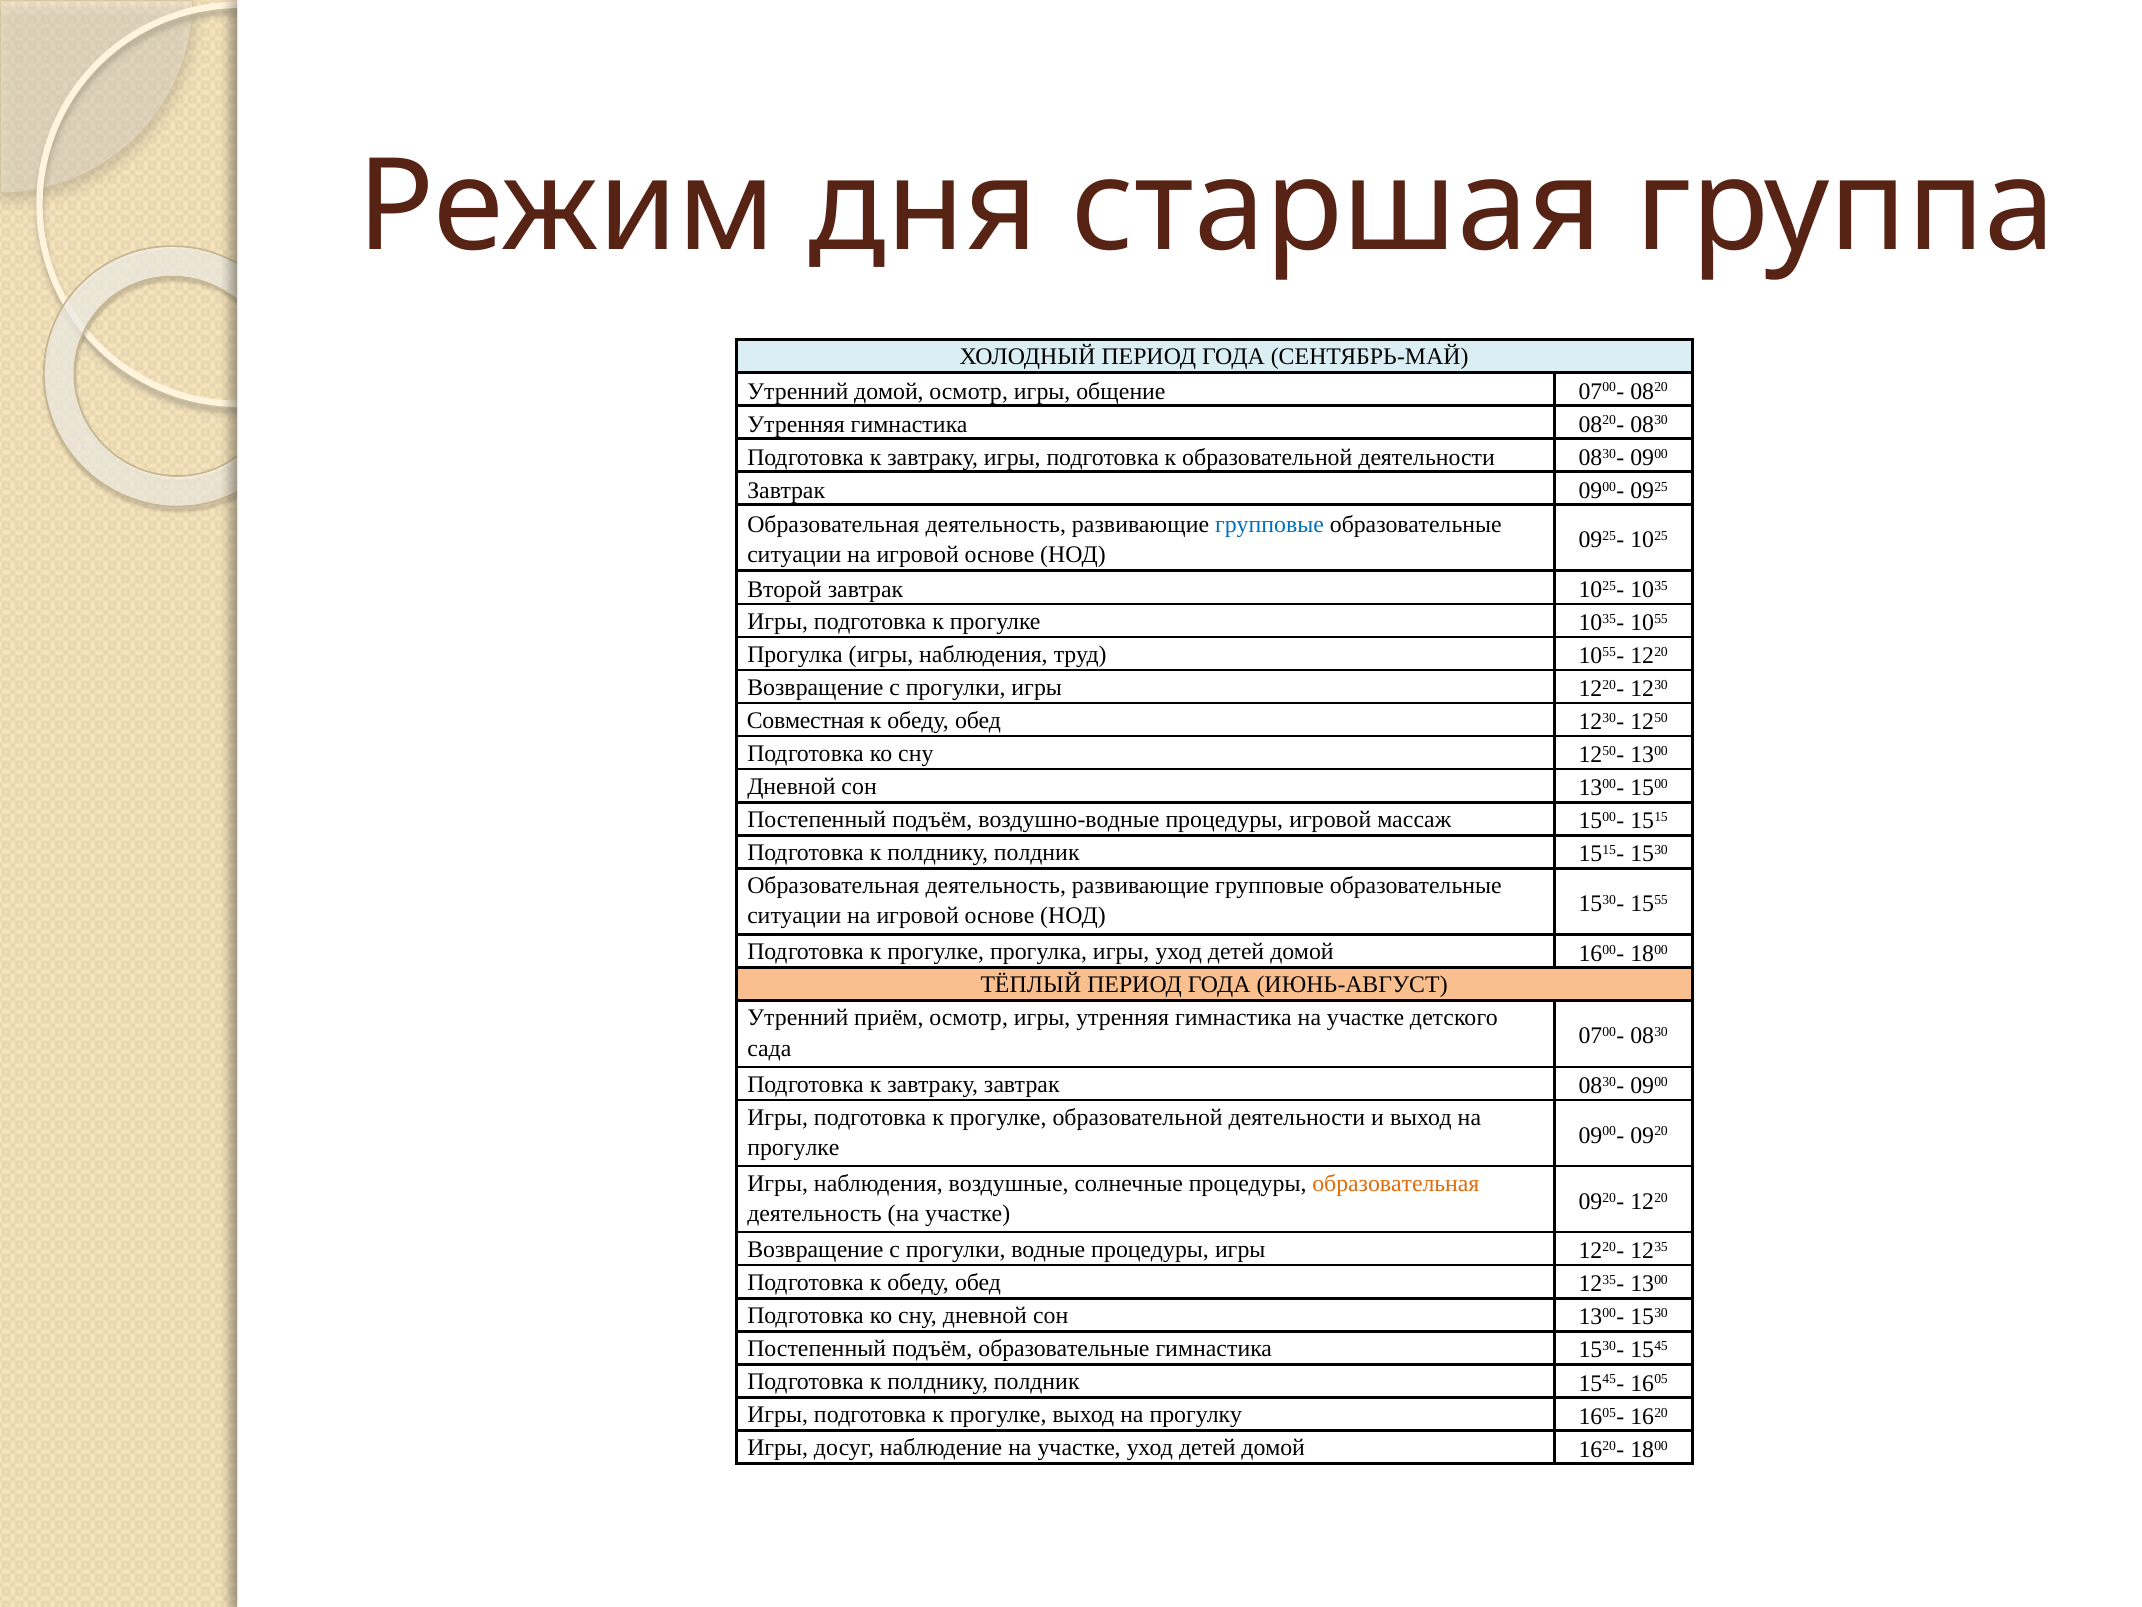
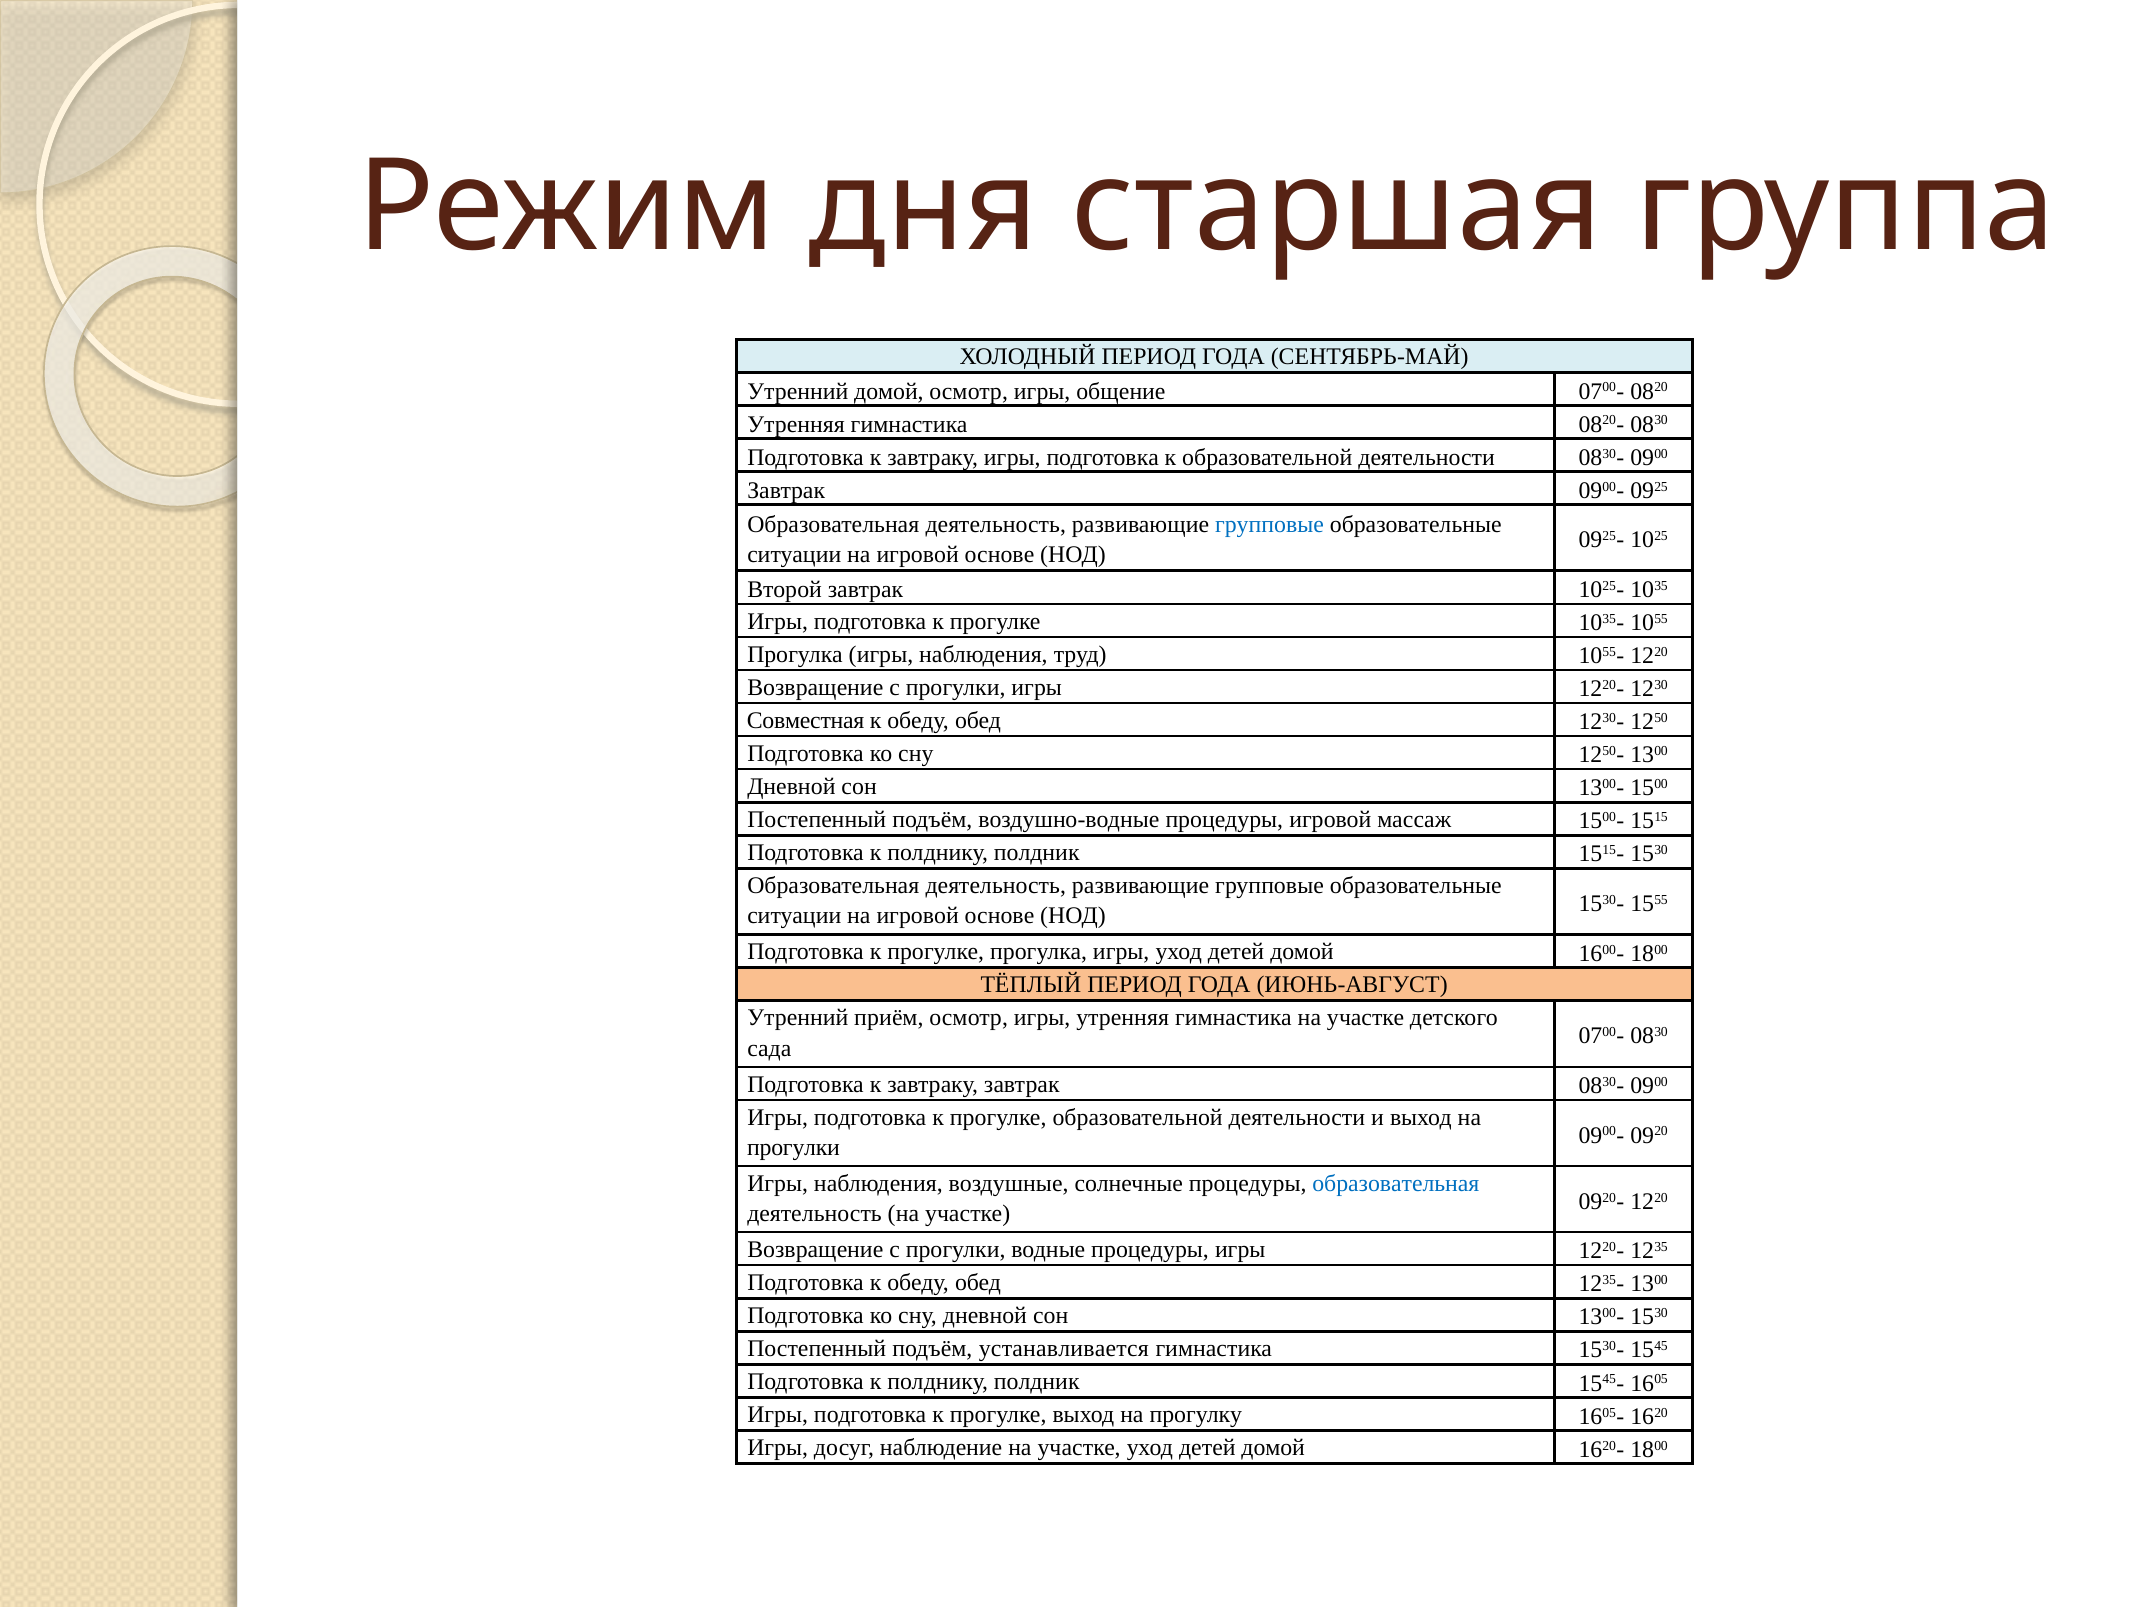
прогулке: прогулке -> прогулки (794, 1147)
образовательная colour: orange -> blue (1396, 1183)
подъём образовательные: образовательные -> устанавливается (1064, 1348)
